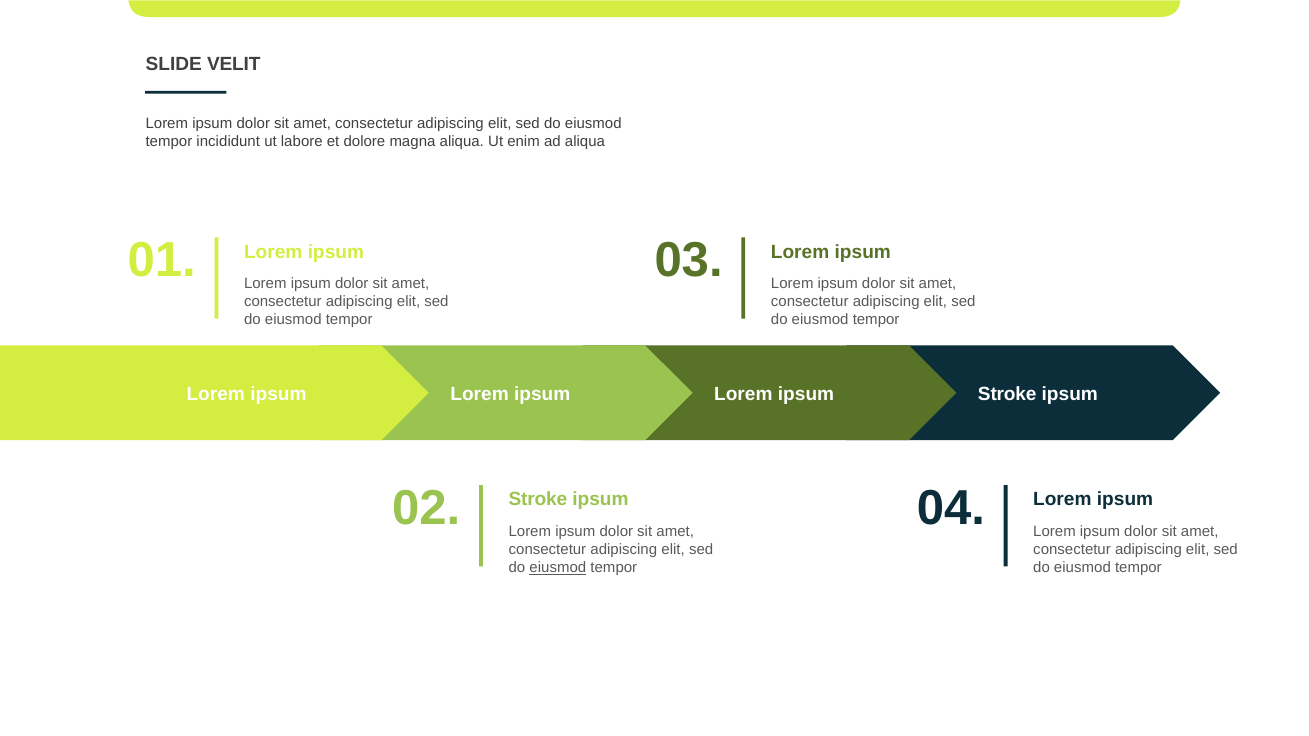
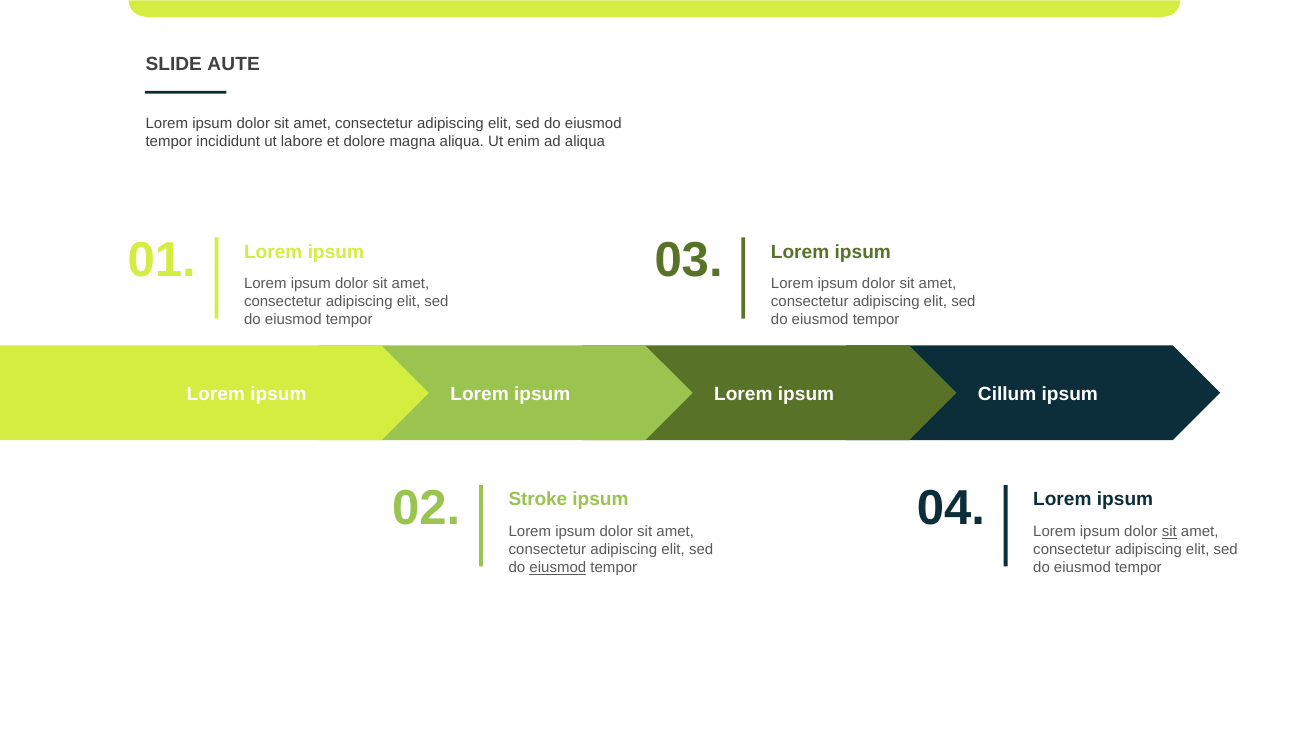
VELIT: VELIT -> AUTE (234, 64)
ipsum Stroke: Stroke -> Cillum (1007, 394)
sit underline: none -> present (1169, 532)
